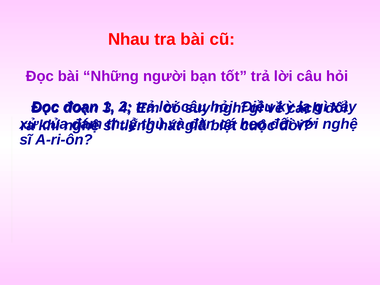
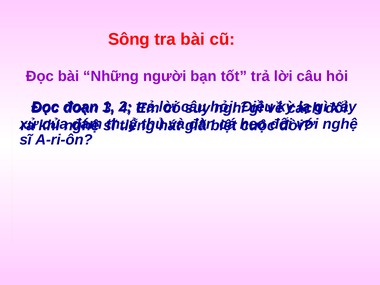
Nhau: Nhau -> Sông (129, 39)
